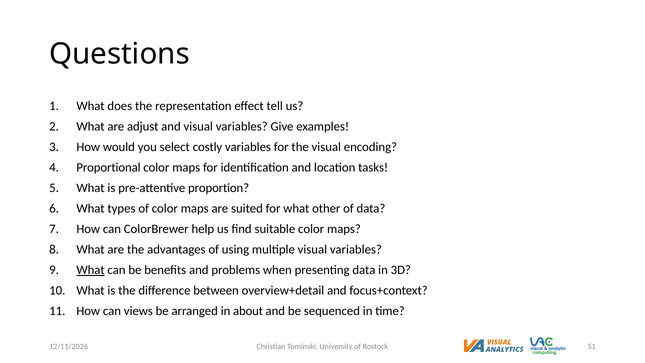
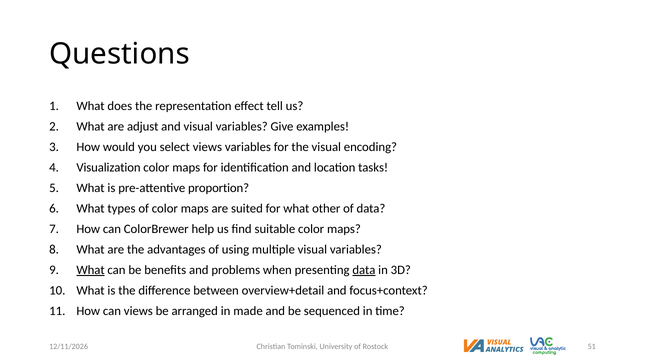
select costly: costly -> views (207, 147)
Proportional: Proportional -> Visualization (108, 167)
data underline: none -> present (364, 270)
about: about -> made (248, 311)
